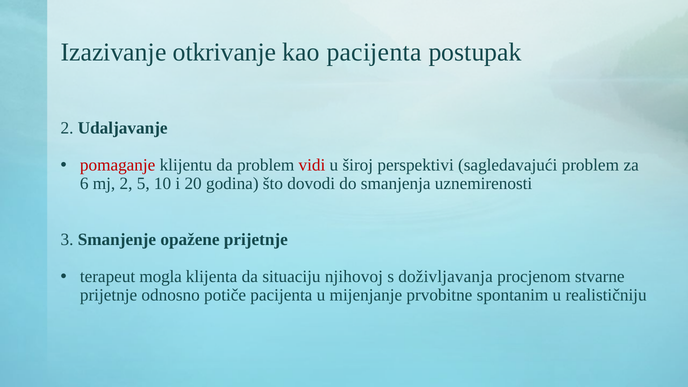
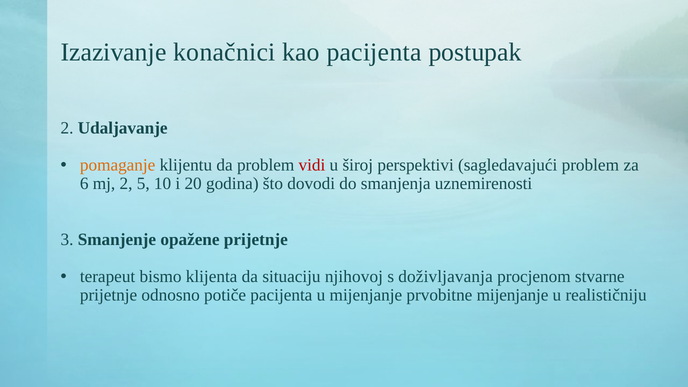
otkrivanje: otkrivanje -> konačnici (224, 52)
pomaganje colour: red -> orange (118, 165)
mogla: mogla -> bismo (161, 277)
prvobitne spontanim: spontanim -> mijenjanje (513, 295)
